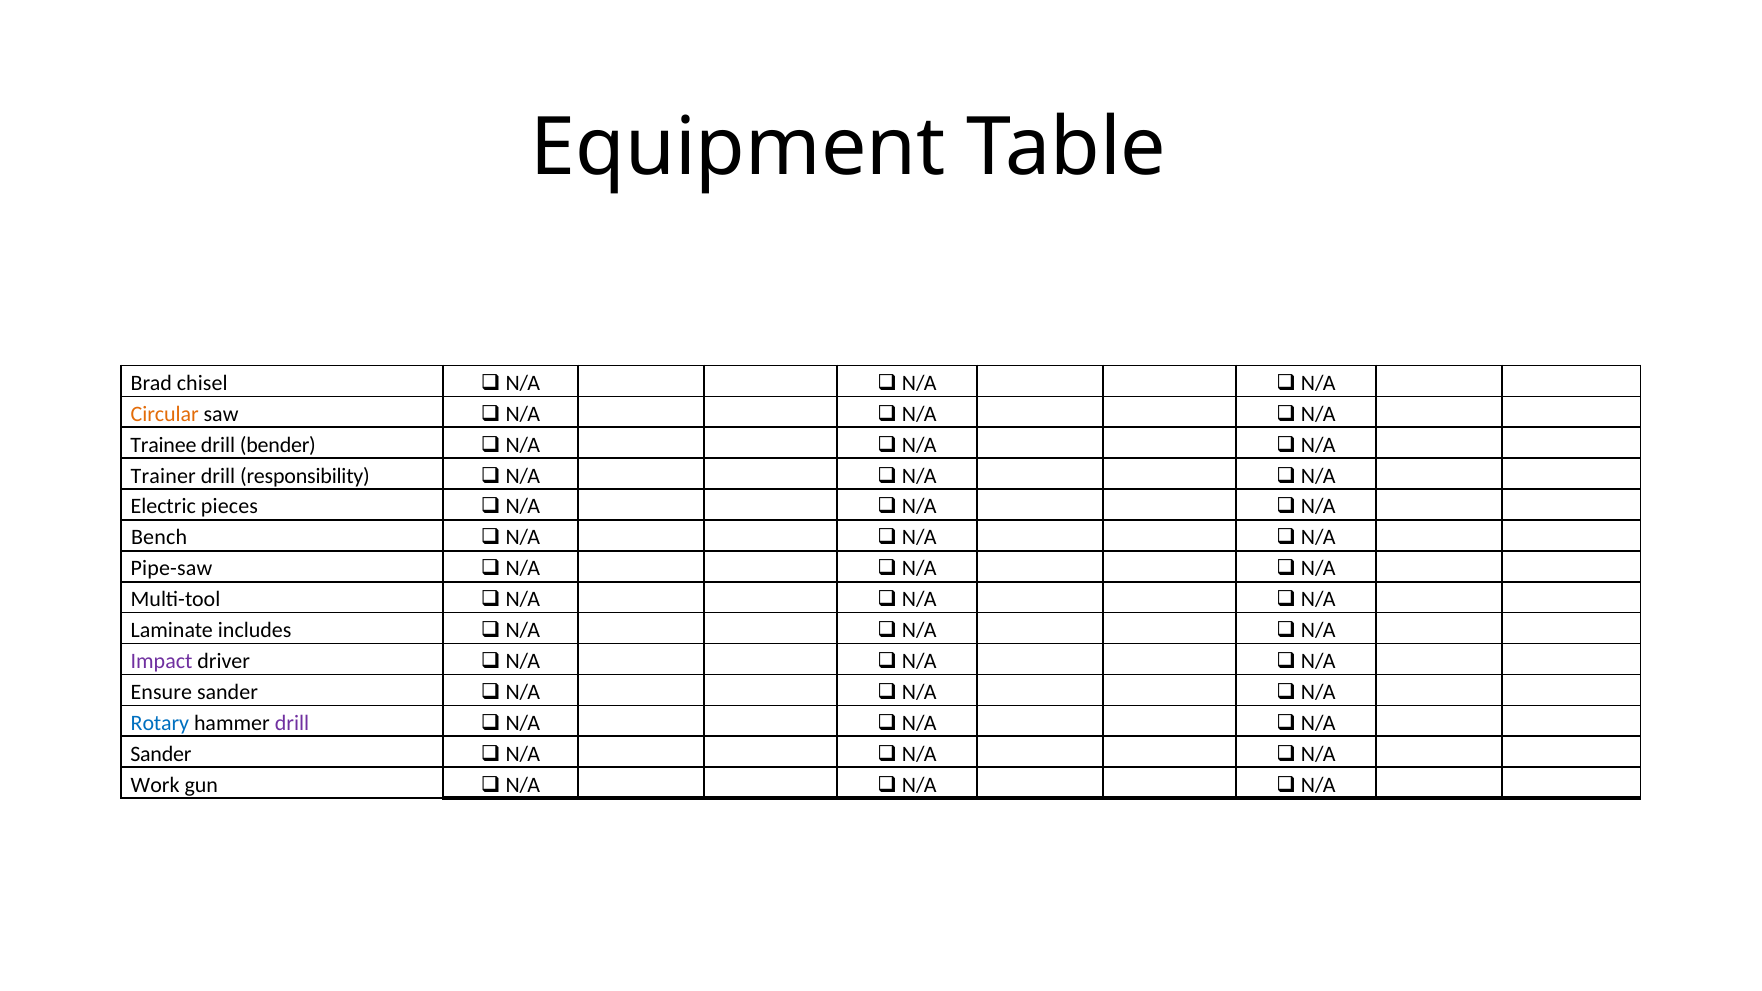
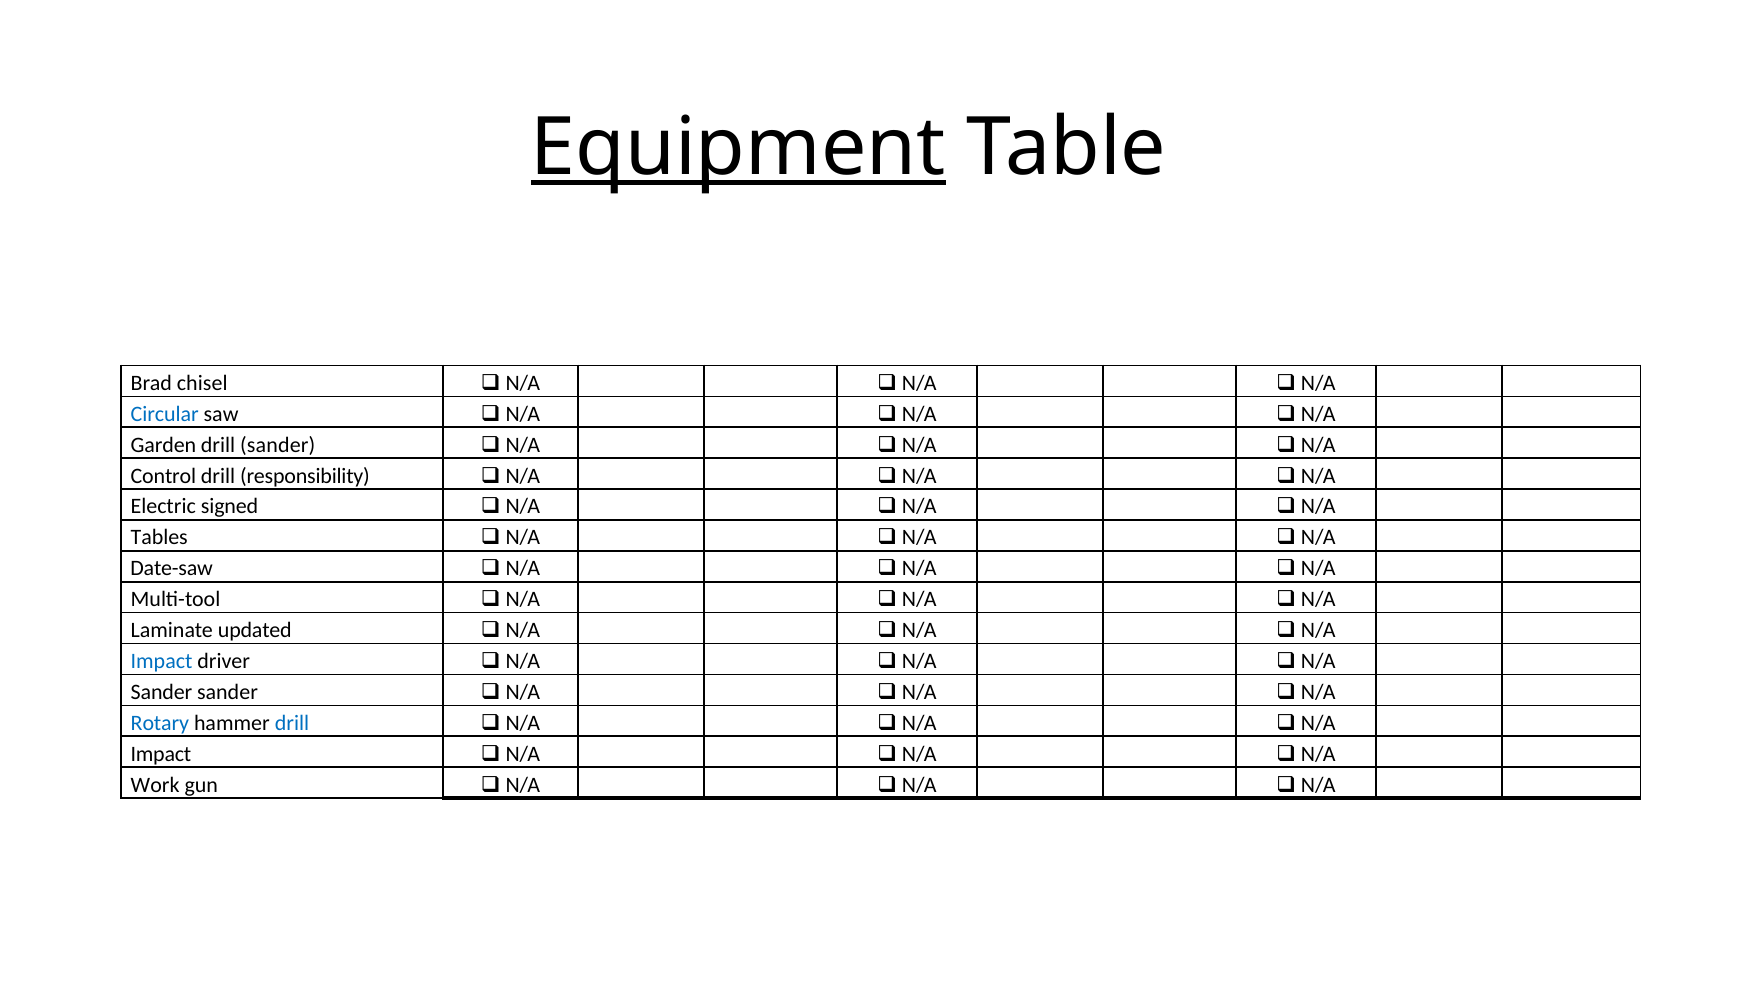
Equipment underline: none -> present (738, 148)
Circular colour: orange -> blue (165, 414)
Trainee: Trainee -> Garden (163, 445)
drill bender: bender -> sander (278, 445)
Trainer: Trainer -> Control (163, 476)
pieces: pieces -> signed (230, 507)
Bench: Bench -> Tables (159, 538)
Pipe-saw: Pipe-saw -> Date-saw (172, 569)
includes: includes -> updated (255, 630)
Impact colour: purple -> blue (162, 661)
Ensure: Ensure -> Sander (161, 692)
drill colour: purple -> blue (292, 723)
Sander: Sander -> Impact (161, 754)
